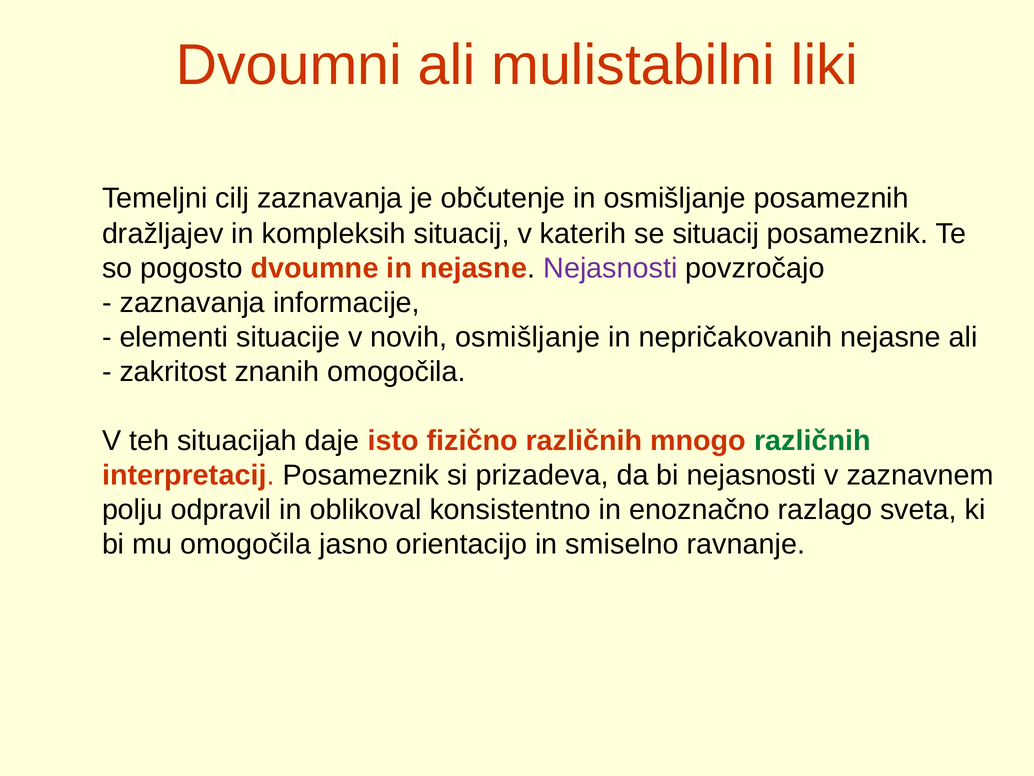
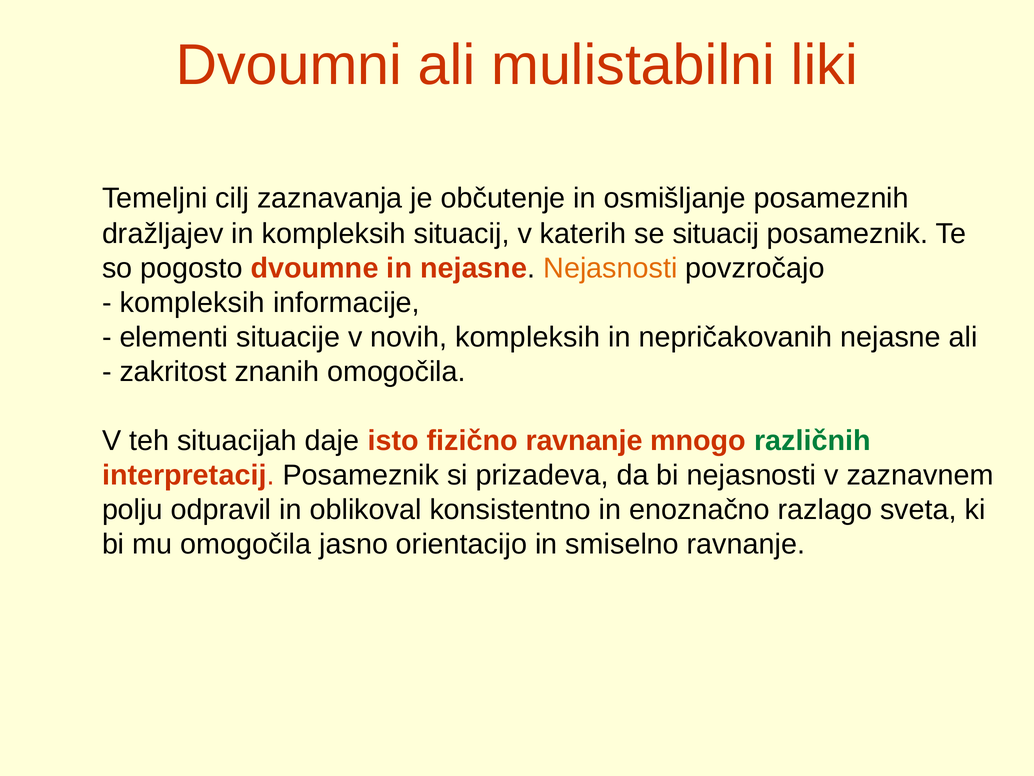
Nejasnosti colour: purple -> orange (610, 268)
zaznavanja: zaznavanja -> kompleksih (192, 303)
novih osmišljanje: osmišljanje -> kompleksih (528, 337)
fizično različnih: različnih -> ravnanje (584, 441)
